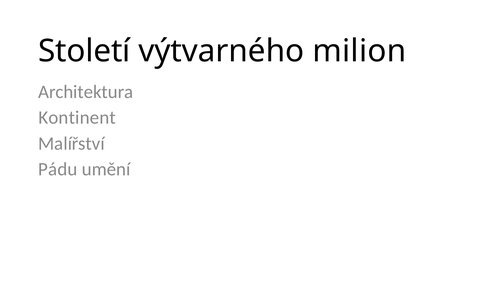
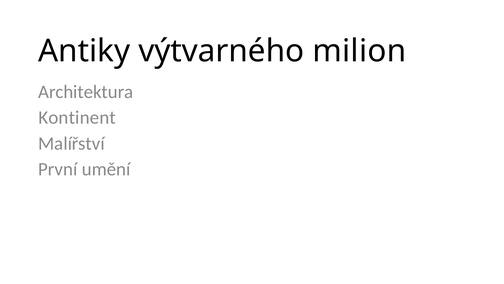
Století: Století -> Antiky (84, 51)
Pádu: Pádu -> První (58, 169)
